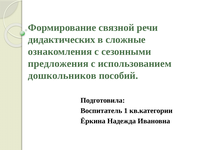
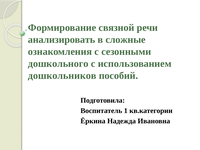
дидактических: дидактических -> анализировать (62, 40)
предложения: предложения -> дошкольного (58, 64)
